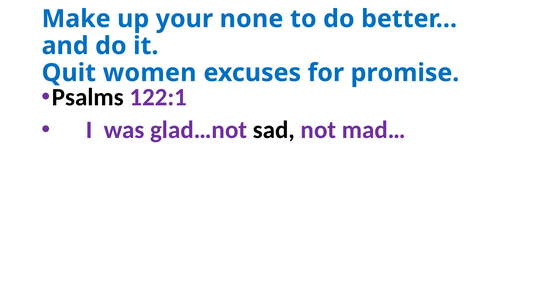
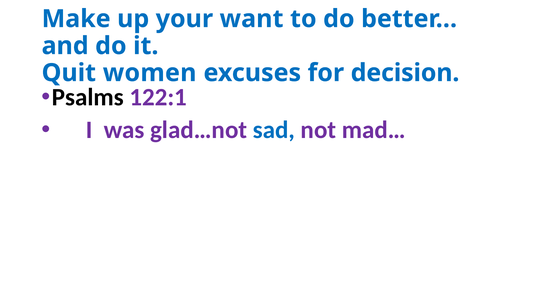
none: none -> want (252, 19)
promise: promise -> decision (405, 73)
sad colour: black -> blue (274, 130)
